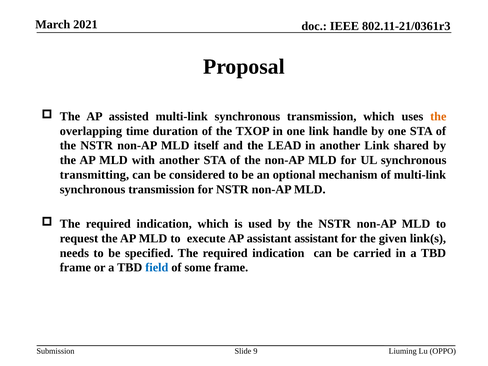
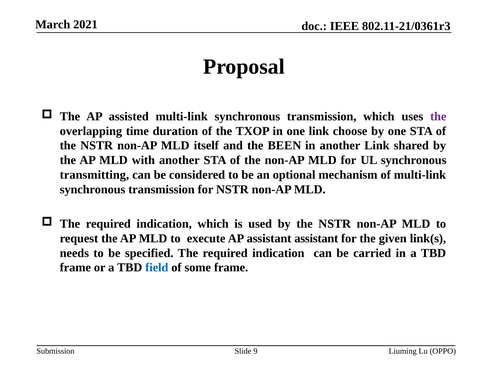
the colour: orange -> purple (438, 116)
handle: handle -> choose (350, 131)
LEAD: LEAD -> BEEN (284, 146)
